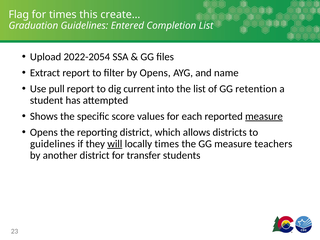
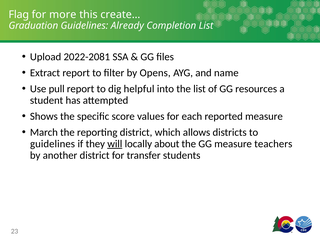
for times: times -> more (63, 15)
Entered: Entered -> Already (127, 26)
2022-2054: 2022-2054 -> 2022-2081 (87, 57)
current: current -> helpful (139, 89)
retention: retention -> resources (256, 89)
measure underline: present -> none (264, 116)
Opens: Opens -> March (44, 132)
locally times: times -> about (167, 144)
